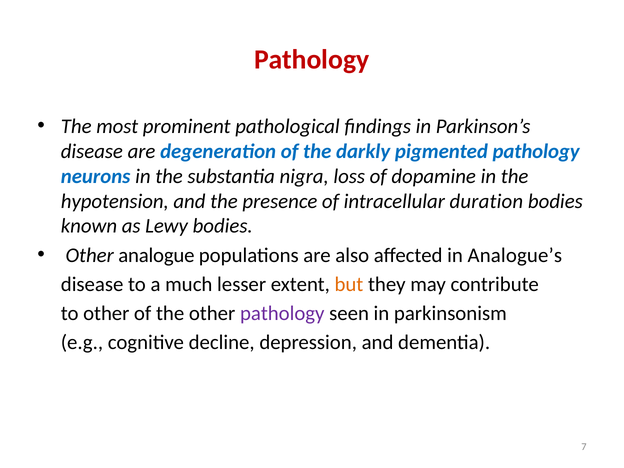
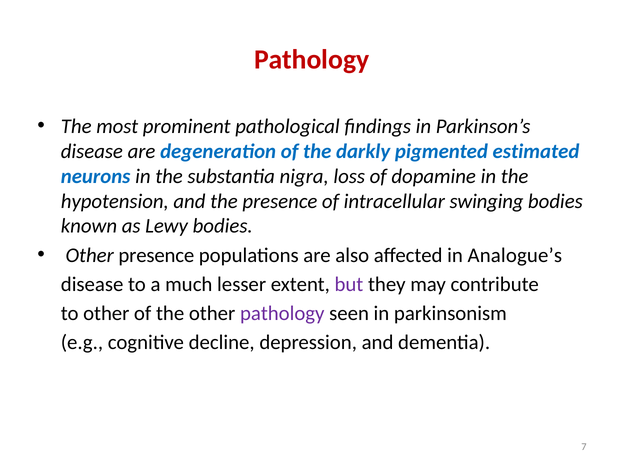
pigmented pathology: pathology -> estimated (536, 151)
duration: duration -> swinging (487, 201)
Other analogue: analogue -> presence (156, 255)
but colour: orange -> purple (349, 284)
